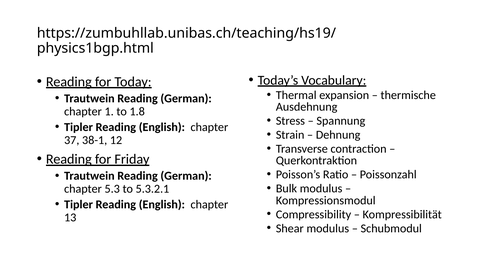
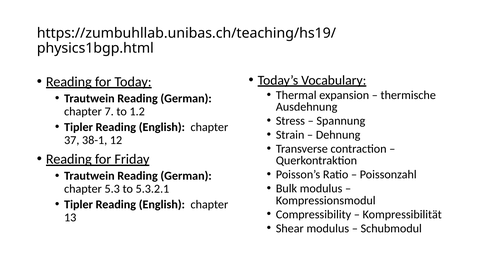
1: 1 -> 7 (109, 112)
1.8: 1.8 -> 1.2 (137, 112)
